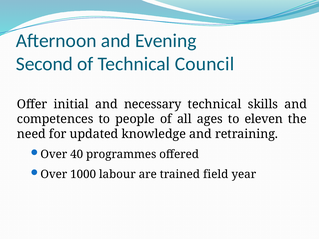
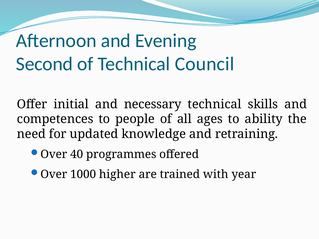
eleven: eleven -> ability (264, 119)
labour: labour -> higher (117, 175)
field: field -> with (216, 175)
